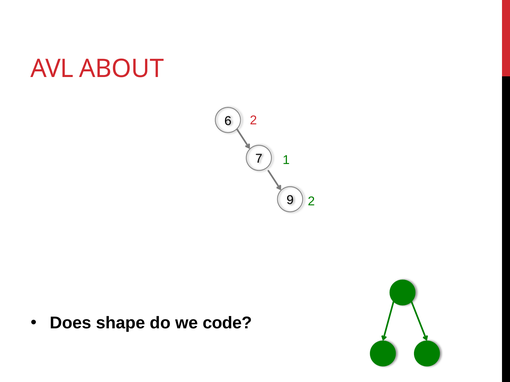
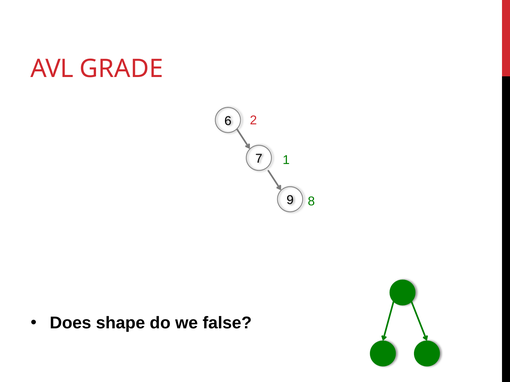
ABOUT: ABOUT -> GRADE (121, 69)
9 2: 2 -> 8 (311, 202)
code: code -> false (227, 323)
